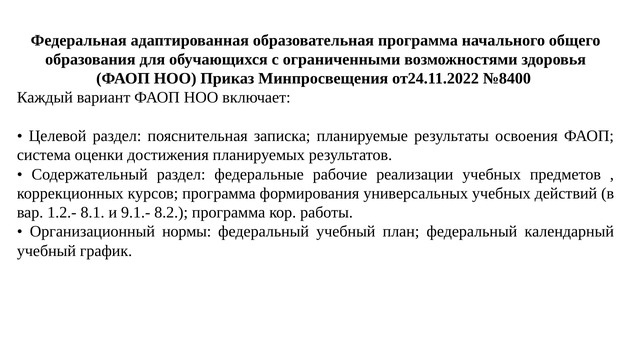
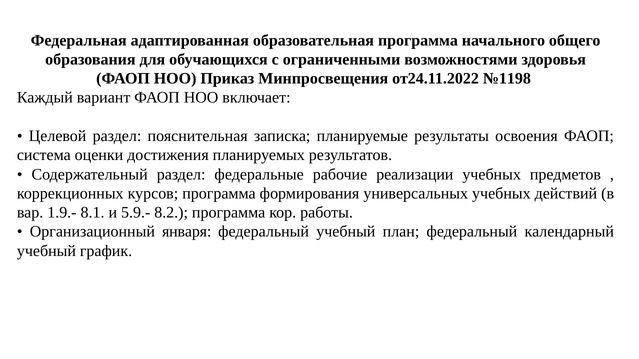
№8400: №8400 -> №1198 (507, 79)
1.2.-: 1.2.- -> 1.9.- (62, 213)
9.1.-: 9.1.- -> 5.9.- (136, 213)
нормы: нормы -> января (187, 232)
